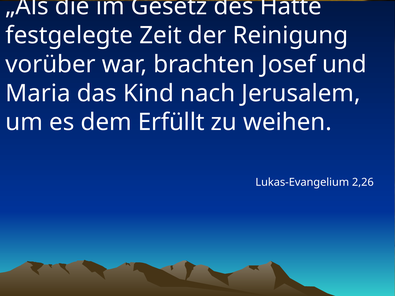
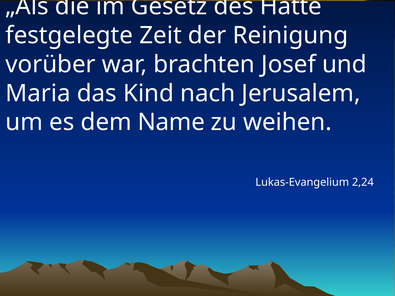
Erfüllt: Erfüllt -> Name (171, 122)
2,26: 2,26 -> 2,24 (363, 182)
